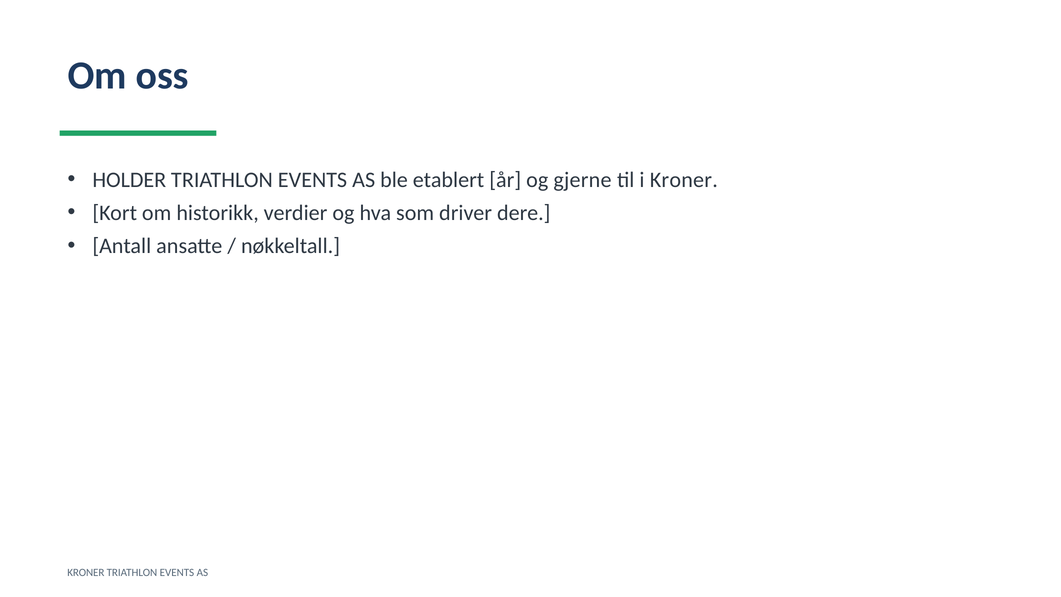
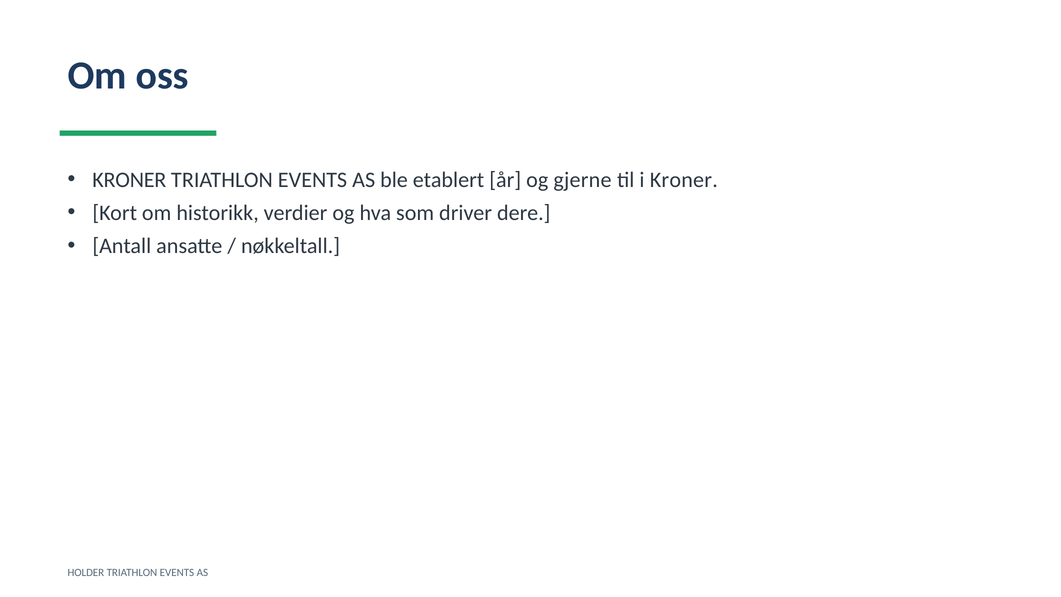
HOLDER: HOLDER -> KRONER (129, 180)
KRONER: KRONER -> HOLDER (86, 573)
